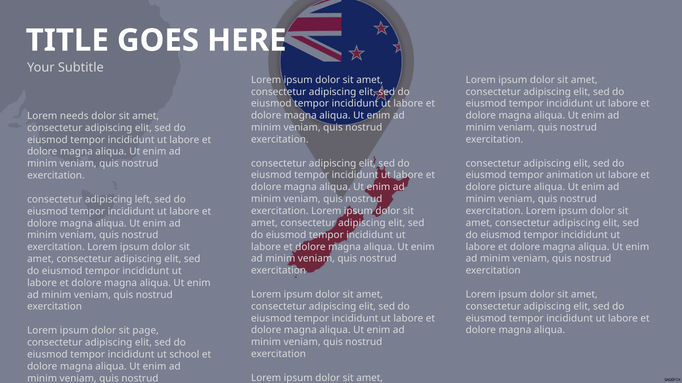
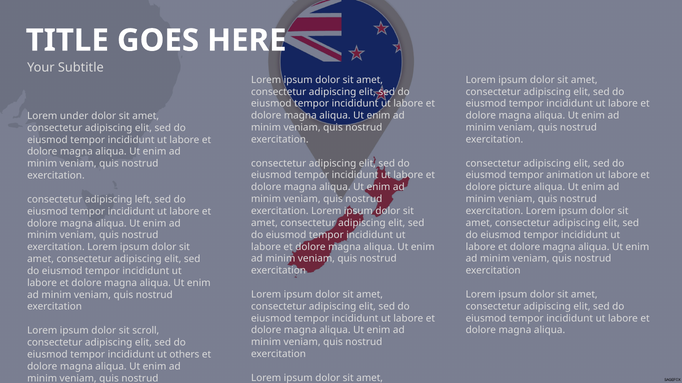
needs: needs -> under (74, 116)
page: page -> scroll (146, 331)
school: school -> others (184, 355)
